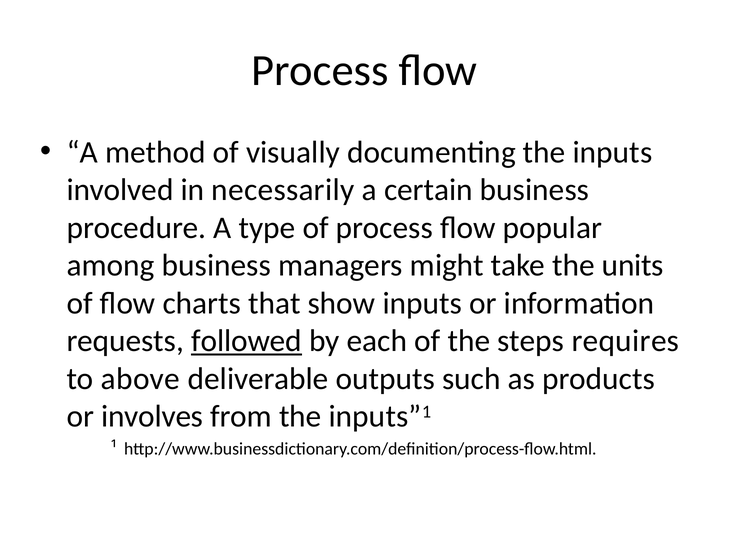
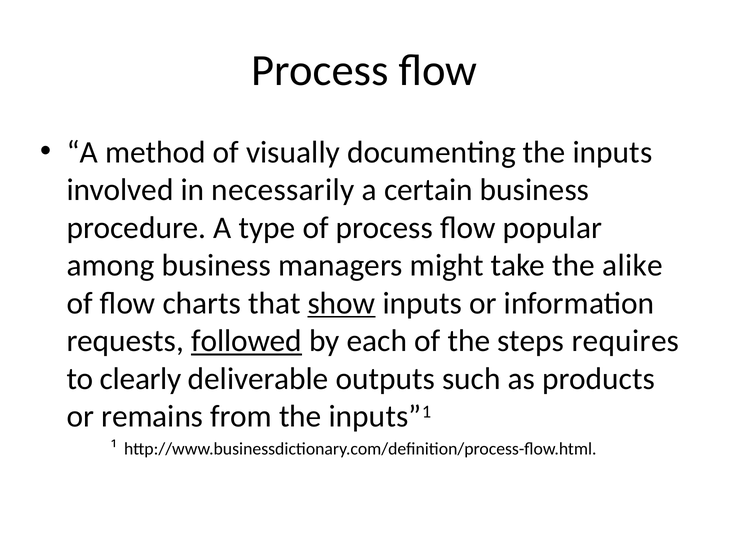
units: units -> alike (633, 265)
show underline: none -> present (341, 303)
above: above -> clearly (141, 379)
involves: involves -> remains (152, 416)
